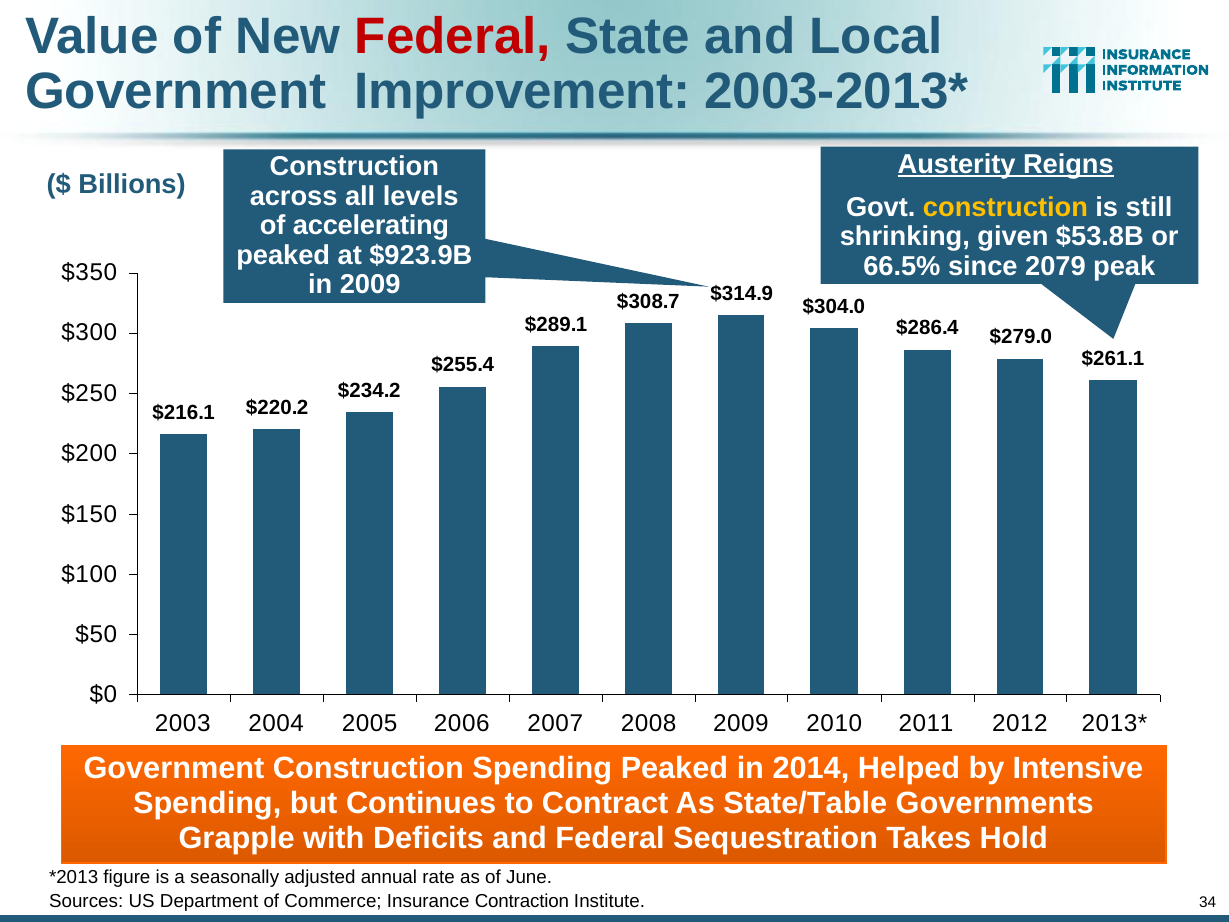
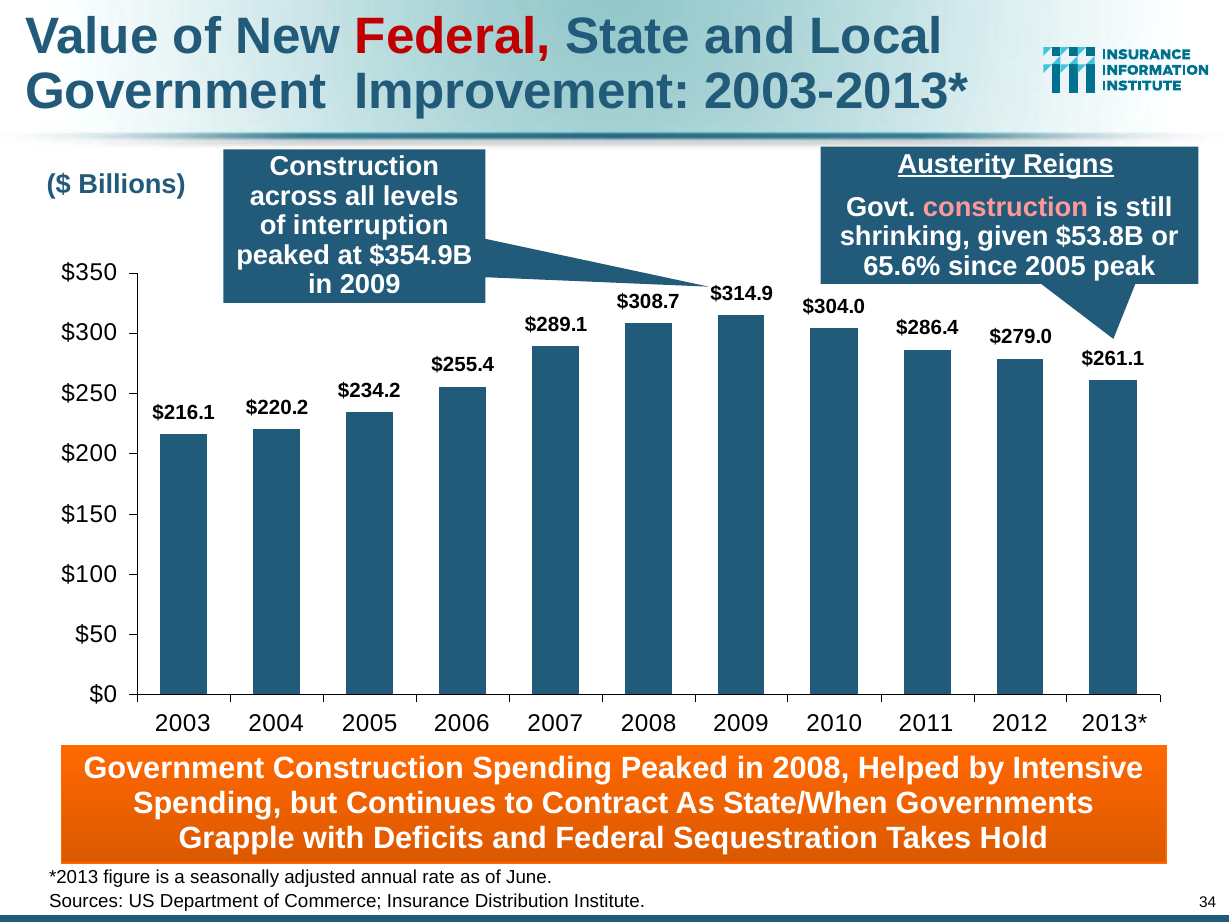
construction colour: yellow -> pink (1005, 207)
accelerating: accelerating -> interruption (371, 226)
$923.9B: $923.9B -> $354.9B (421, 255)
66.5%: 66.5% -> 65.6% (902, 266)
since 2079: 2079 -> 2005 (1055, 266)
in 2014: 2014 -> 2008 (811, 768)
State/Table: State/Table -> State/When (805, 803)
Contraction: Contraction -> Distribution (522, 901)
